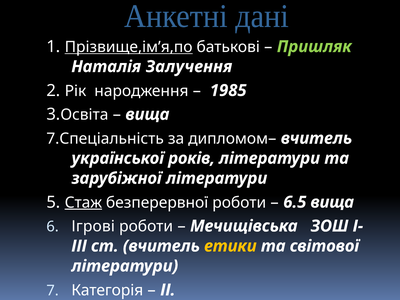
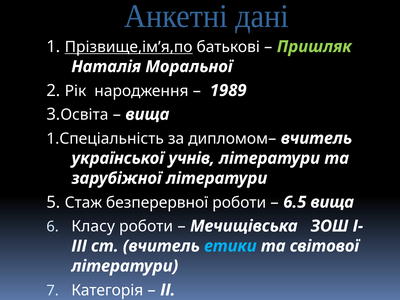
Залучення: Залучення -> Моральної (189, 67)
1985: 1985 -> 1989 (228, 91)
7.Спеціальність: 7.Спеціальність -> 1.Спеціальність (105, 139)
років: років -> учнів (192, 158)
Стаж underline: present -> none (83, 203)
Ігрові: Ігрові -> Класу (93, 226)
етики colour: yellow -> light blue (230, 246)
